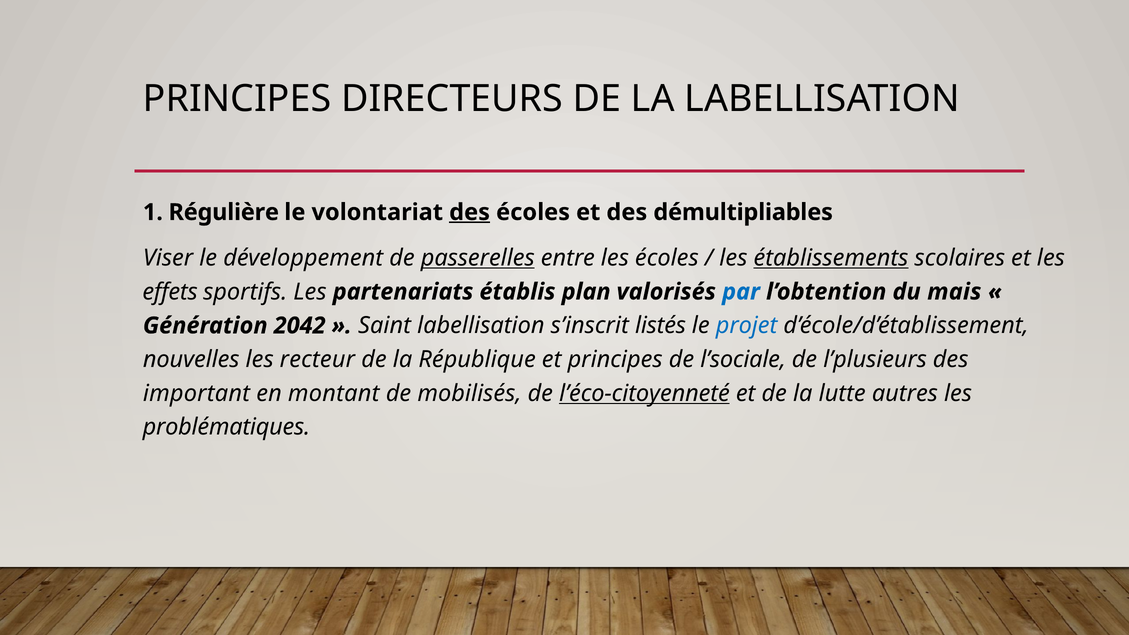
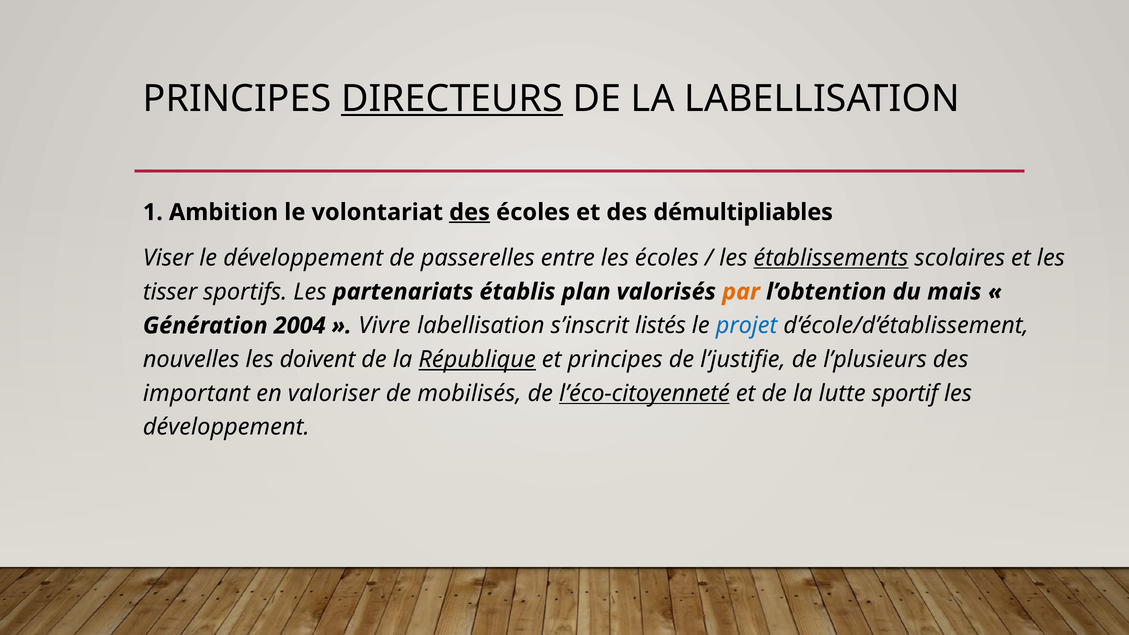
DIRECTEURS underline: none -> present (452, 99)
Régulière: Régulière -> Ambition (224, 212)
passerelles underline: present -> none (478, 258)
effets: effets -> tisser (170, 292)
par colour: blue -> orange (741, 292)
2042: 2042 -> 2004 (300, 326)
Saint: Saint -> Vivre (384, 326)
recteur: recteur -> doivent (318, 360)
République underline: none -> present (477, 360)
l’sociale: l’sociale -> l’justifie (743, 360)
montant: montant -> valoriser (334, 393)
autres: autres -> sportif (905, 393)
problématiques: problématiques -> développement (226, 427)
